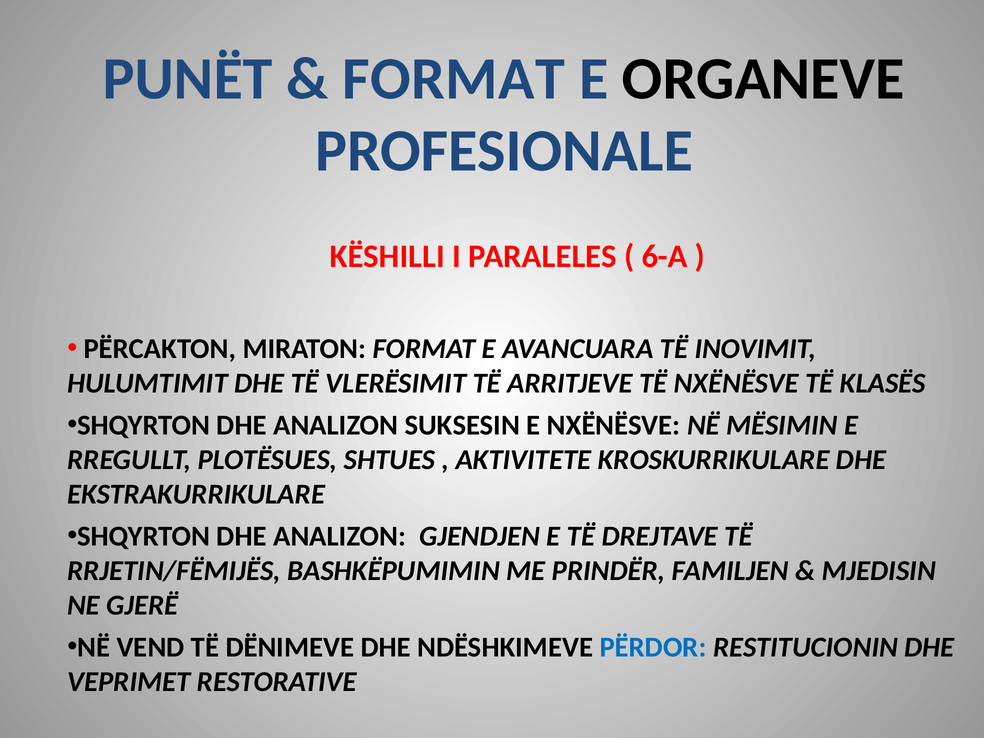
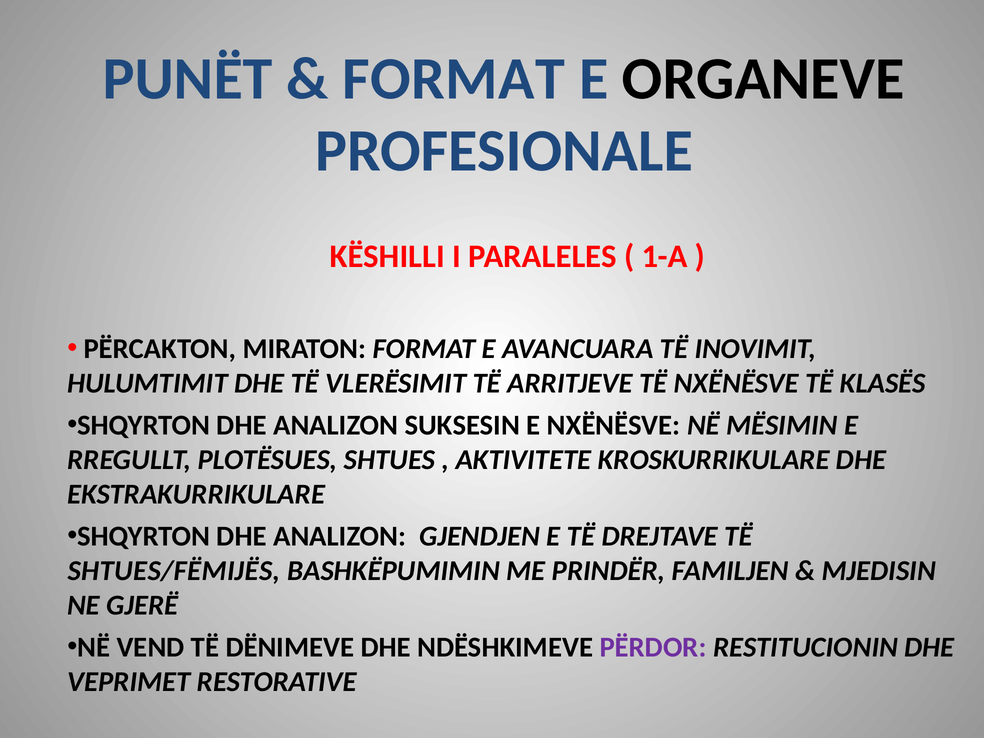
6-A: 6-A -> 1-A (664, 257)
RRJETIN/FËMIJËS: RRJETIN/FËMIJËS -> SHTUES/FËMIJËS (174, 571)
PËRDOR colour: blue -> purple (653, 647)
